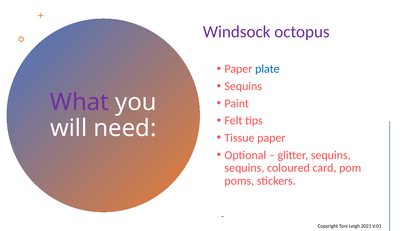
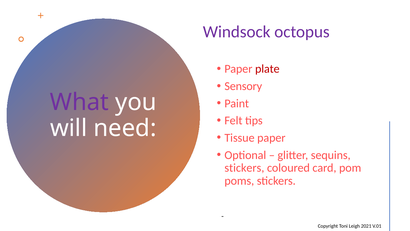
plate colour: blue -> red (267, 69)
Sequins: Sequins -> Sensory (243, 86)
sequins: sequins -> stickers (244, 168)
